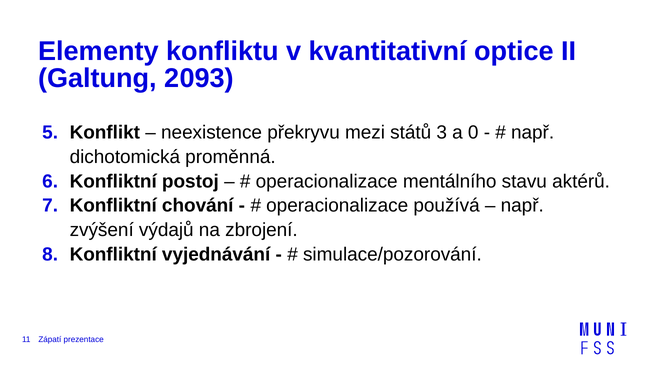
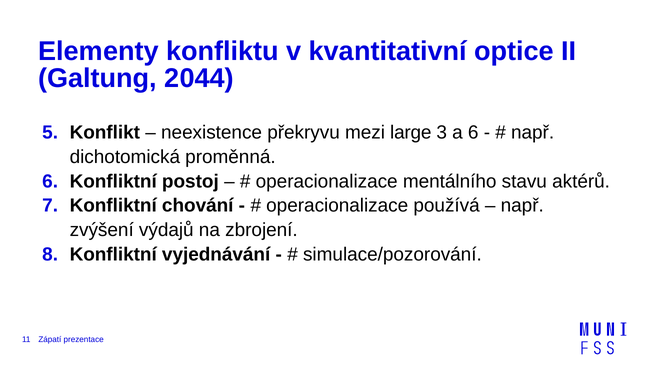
2093: 2093 -> 2044 (199, 78)
států: států -> large (411, 132)
a 0: 0 -> 6 (473, 132)
